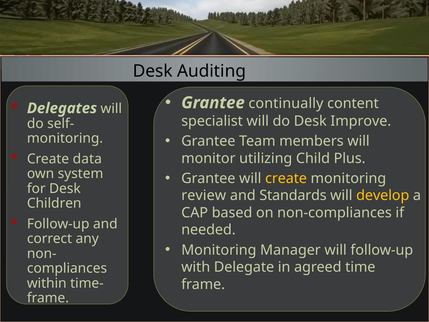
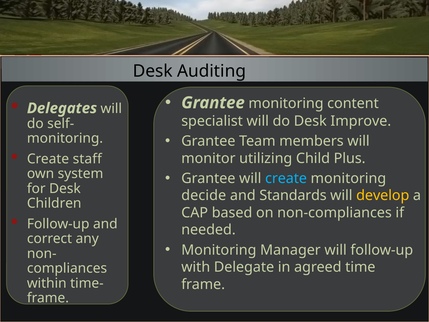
Grantee continually: continually -> monitoring (286, 103)
data: data -> staff (87, 159)
create colour: yellow -> light blue (286, 178)
review: review -> decide (204, 195)
